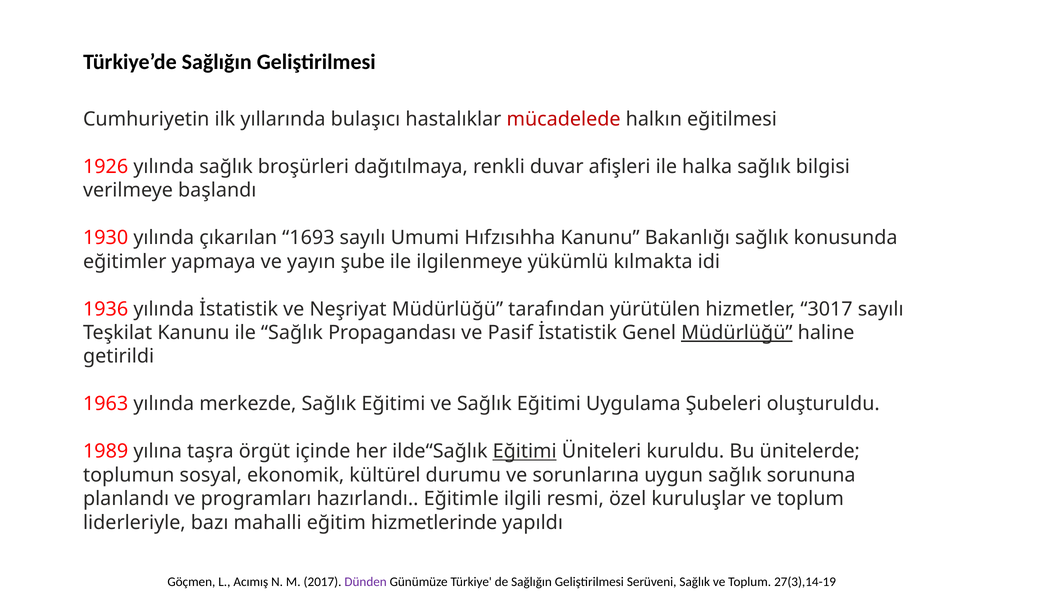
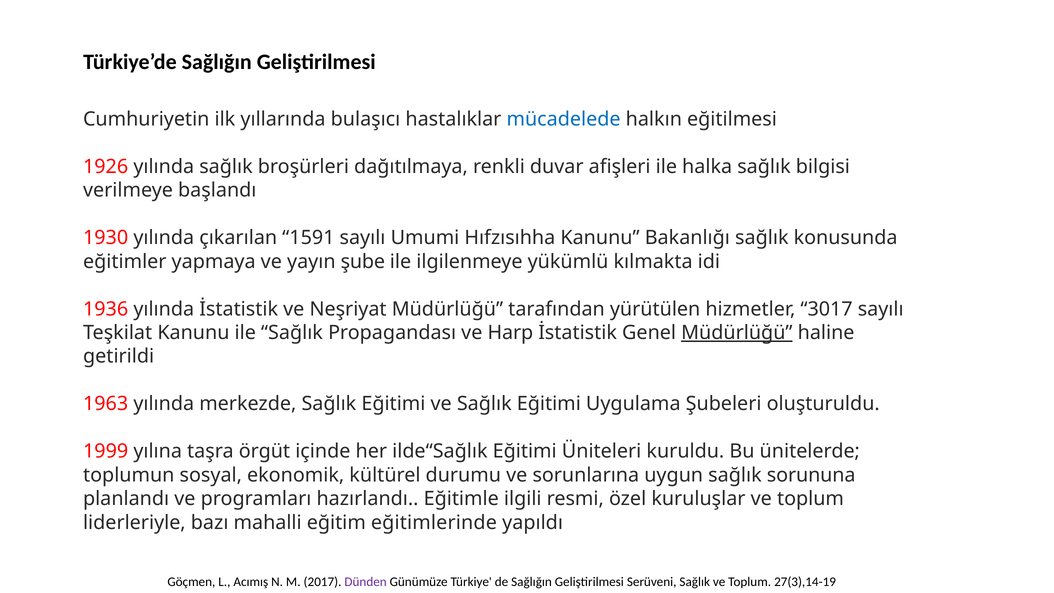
mücadelede colour: red -> blue (564, 119)
1693: 1693 -> 1591 (308, 238)
Pasif: Pasif -> Harp (510, 333)
1989: 1989 -> 1999 (106, 451)
Eğitimi underline: present -> none (525, 451)
hizmetlerinde: hizmetlerinde -> eğitimlerinde (434, 522)
